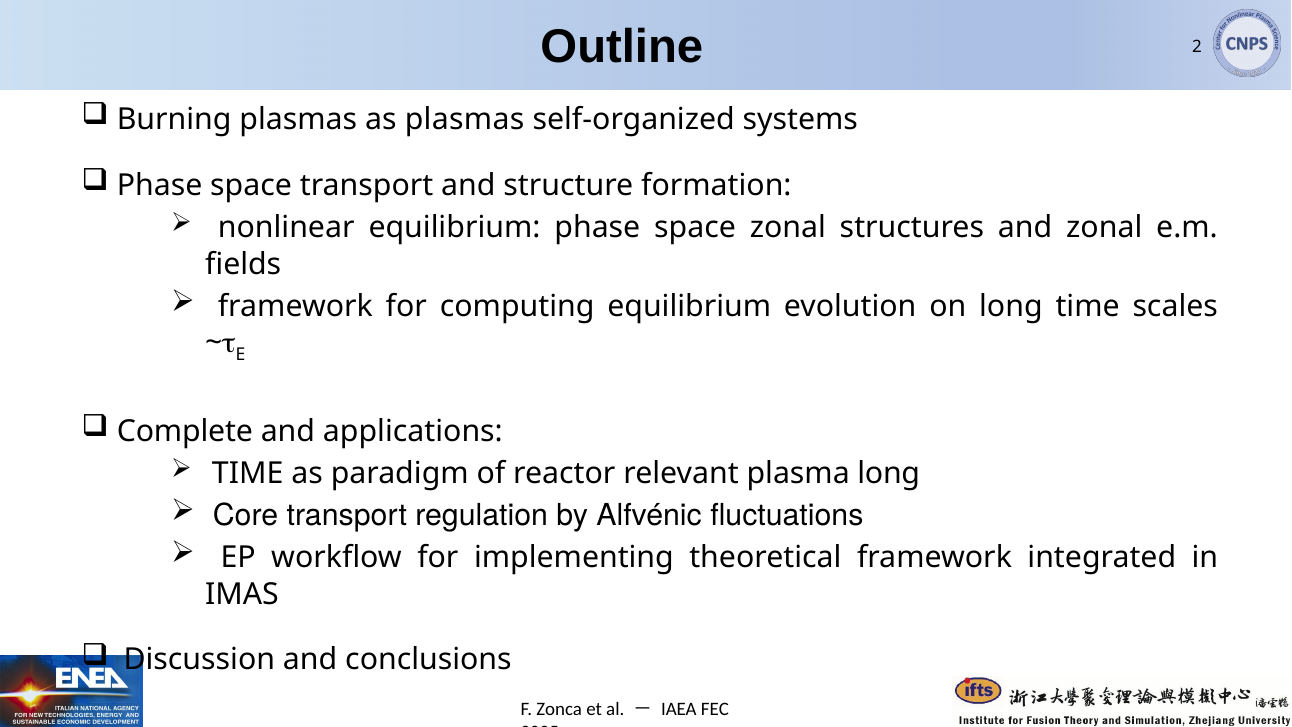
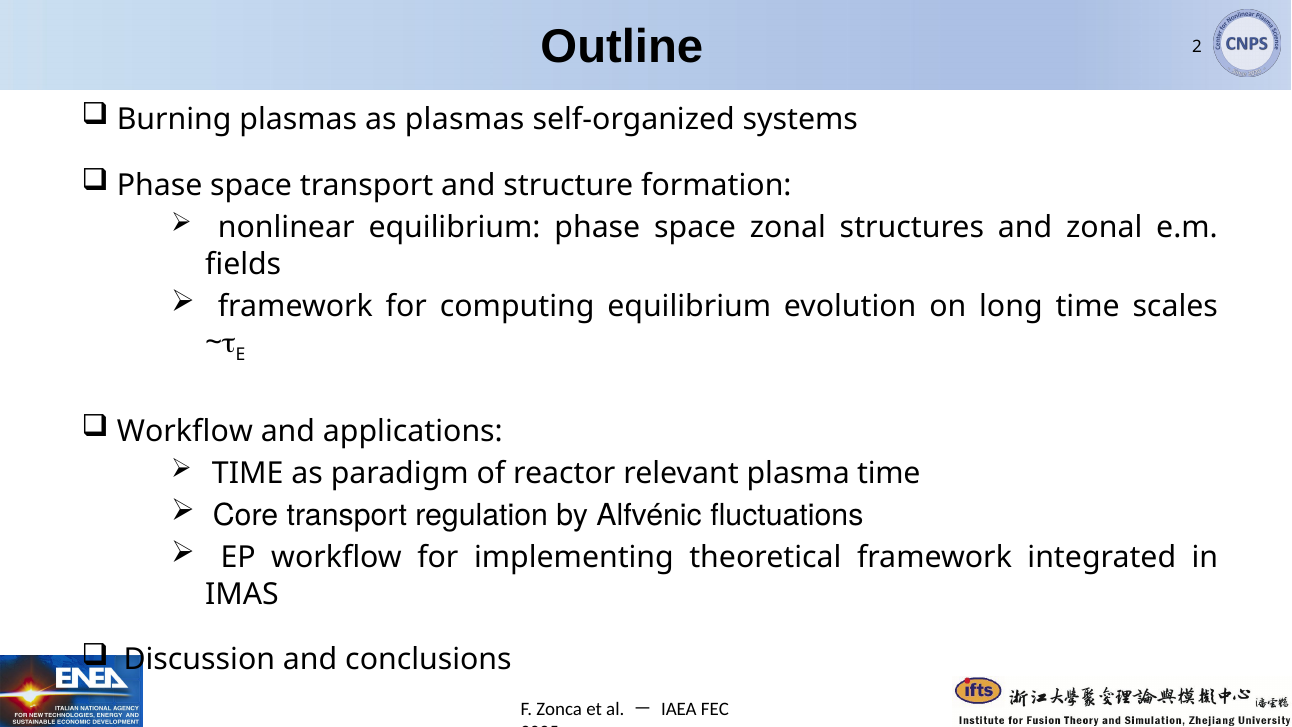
Complete: Complete -> Workflow (185, 431)
plasma long: long -> time (889, 473)
